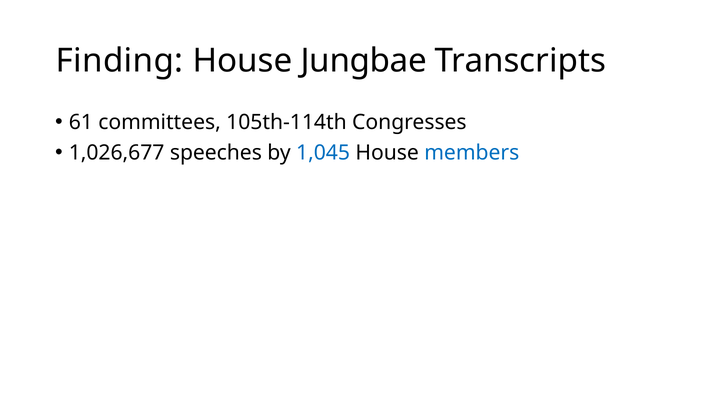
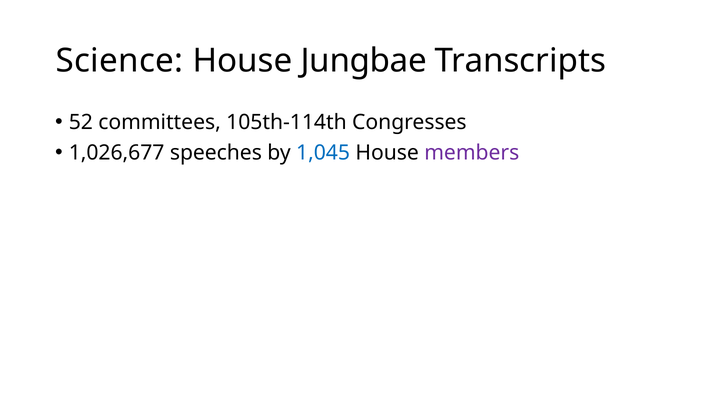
Finding: Finding -> Science (119, 61)
61: 61 -> 52 (81, 122)
members colour: blue -> purple (472, 153)
